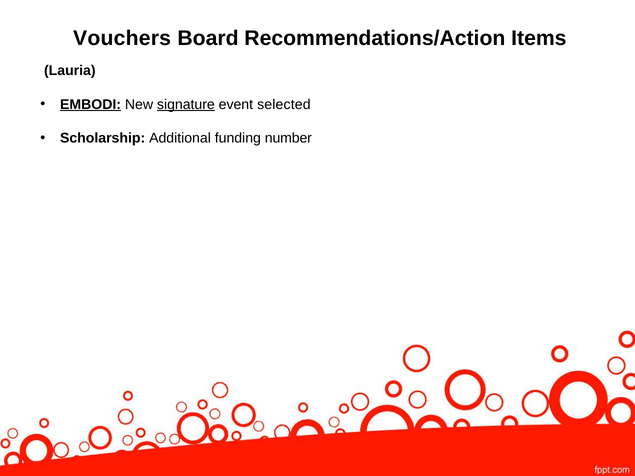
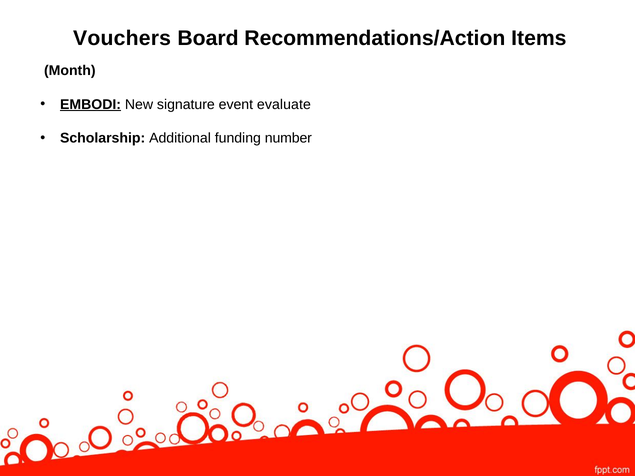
Lauria: Lauria -> Month (70, 71)
signature underline: present -> none (186, 105)
selected: selected -> evaluate (284, 105)
